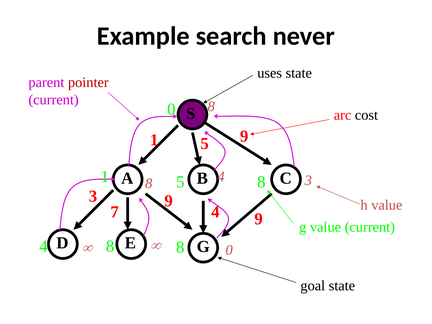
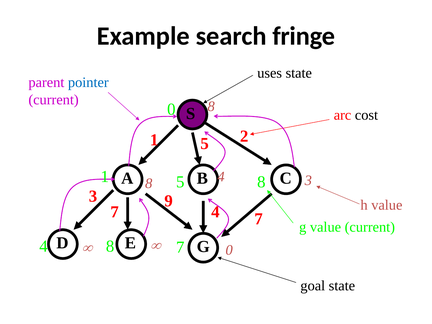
never: never -> fringe (304, 36)
pointer colour: red -> blue (88, 82)
5 9: 9 -> 2 (244, 136)
4 9: 9 -> 7 (259, 219)
4 8 8: 8 -> 7 (180, 247)
